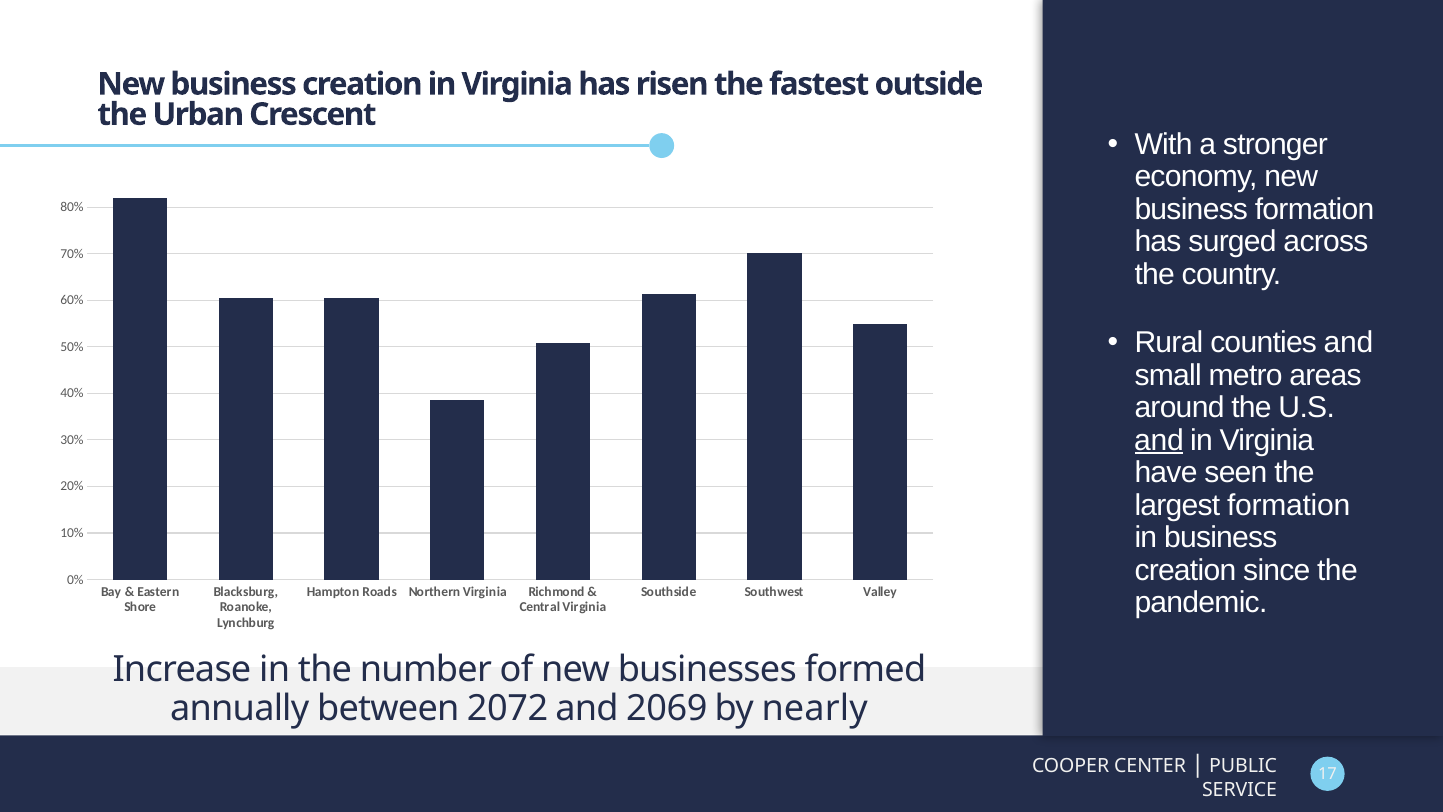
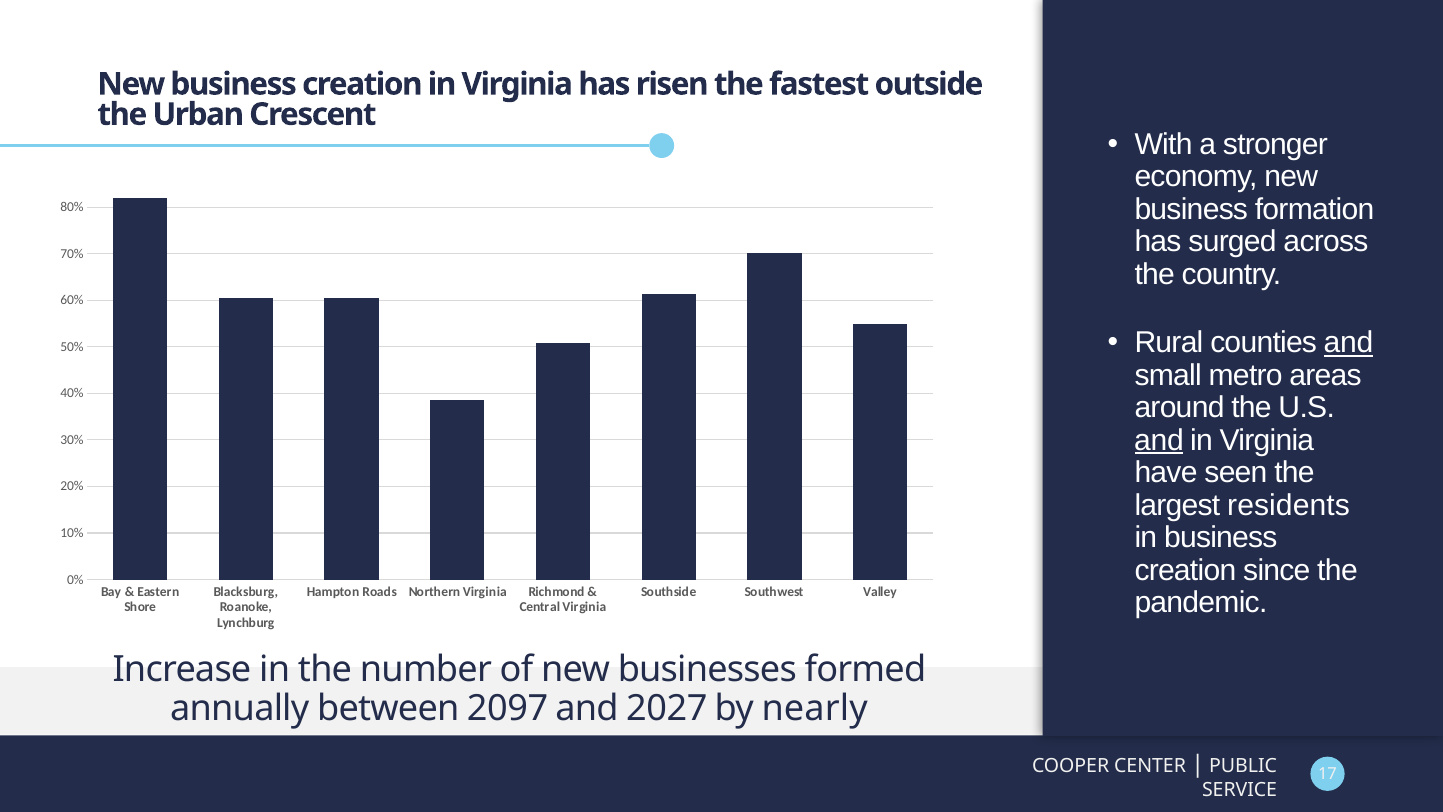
and underline: none -> present (1348, 343)
largest formation: formation -> residents (1289, 505)
2072: 2072 -> 2097 (508, 708)
2069: 2069 -> 2027 (667, 708)
